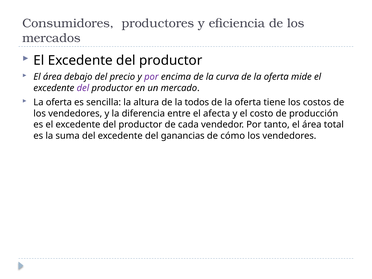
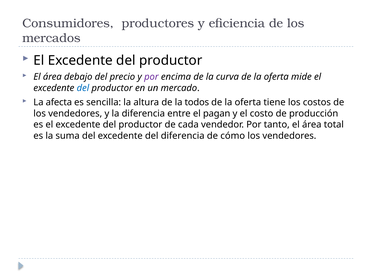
del colour: purple -> blue (83, 88)
oferta: oferta -> afecta (59, 102)
afecta: afecta -> pagan (217, 114)
del ganancias: ganancias -> diferencia (183, 136)
